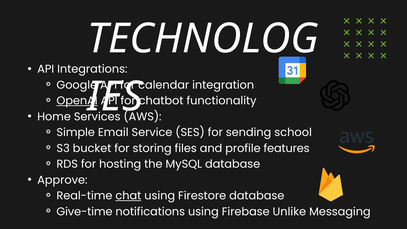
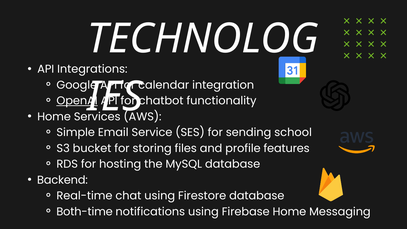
Approve: Approve -> Backend (62, 180)
chat underline: present -> none (128, 196)
Give-time: Give-time -> Both-time (85, 212)
Firebase Unlike: Unlike -> Home (289, 212)
